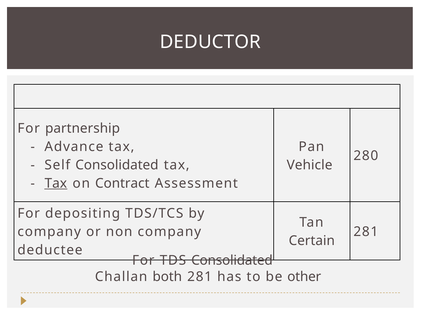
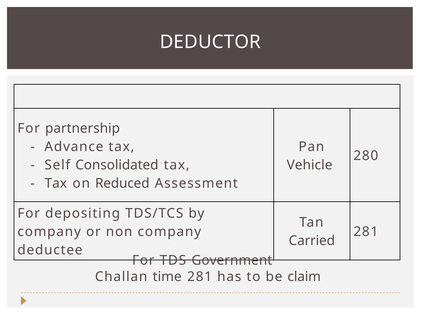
Tax underline: present -> none (56, 183)
Contract: Contract -> Reduced (122, 183)
Certain: Certain -> Carried (312, 241)
TDS Consolidated: Consolidated -> Government (232, 260)
both: both -> time (167, 276)
other: other -> claim (304, 276)
